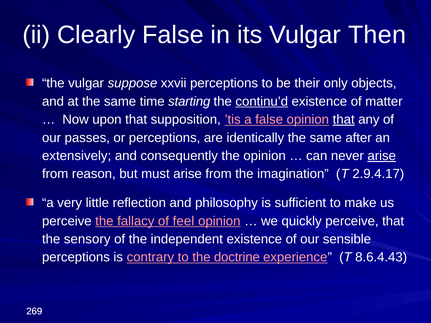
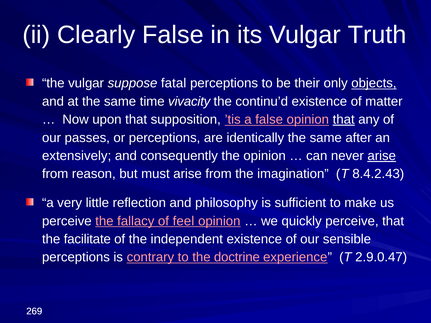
Then: Then -> Truth (377, 35)
xxvii: xxvii -> fatal (174, 83)
objects underline: none -> present (374, 83)
starting: starting -> vivacity (189, 101)
continu’d underline: present -> none (262, 101)
2.9.4.17: 2.9.4.17 -> 8.4.2.43 (378, 174)
sensory: sensory -> facilitate (87, 239)
8.6.4.43: 8.6.4.43 -> 2.9.0.47 (381, 257)
